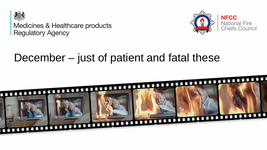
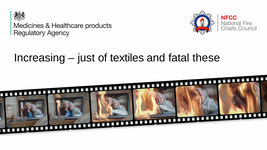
December: December -> Increasing (40, 58)
patient: patient -> textiles (127, 58)
